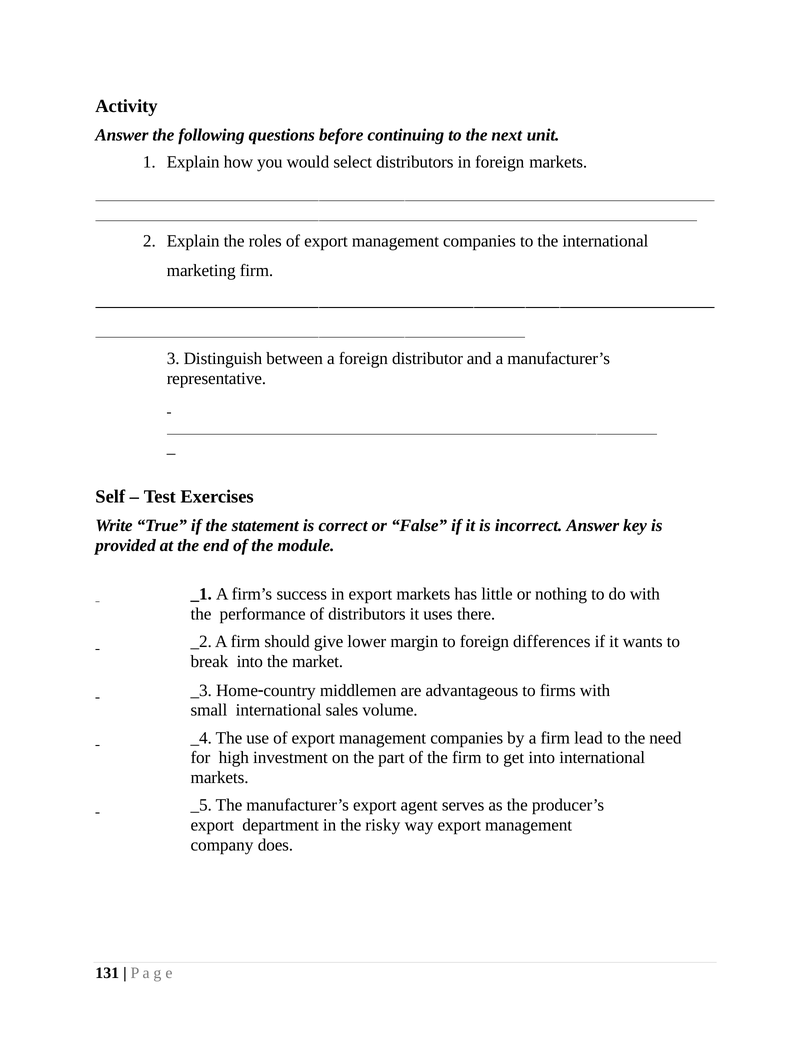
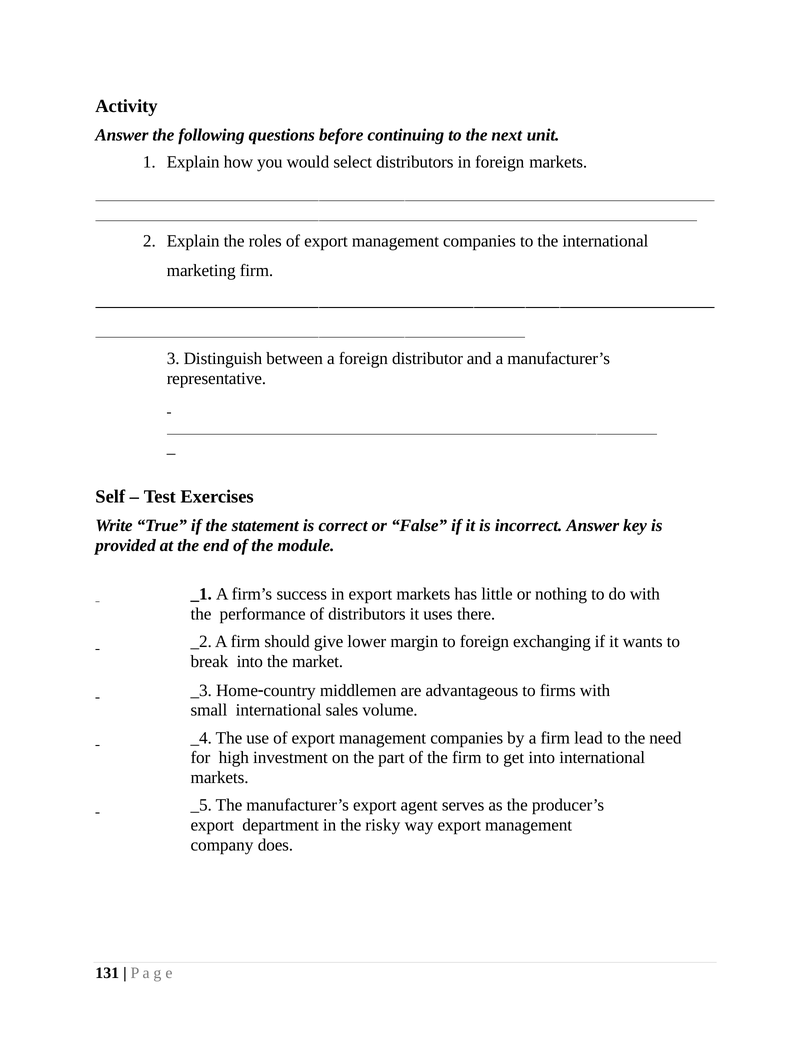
differences: differences -> exchanging (552, 642)
